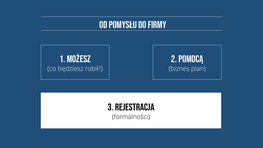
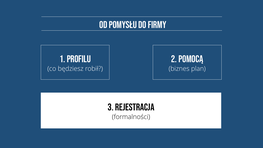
możesz: możesz -> profilu (79, 59)
